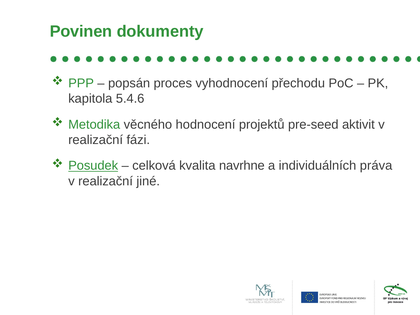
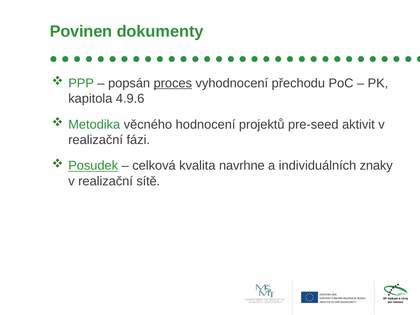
proces underline: none -> present (173, 83)
5.4.6: 5.4.6 -> 4.9.6 (130, 99)
práva: práva -> znaky (376, 166)
jiné: jiné -> sítě (148, 181)
